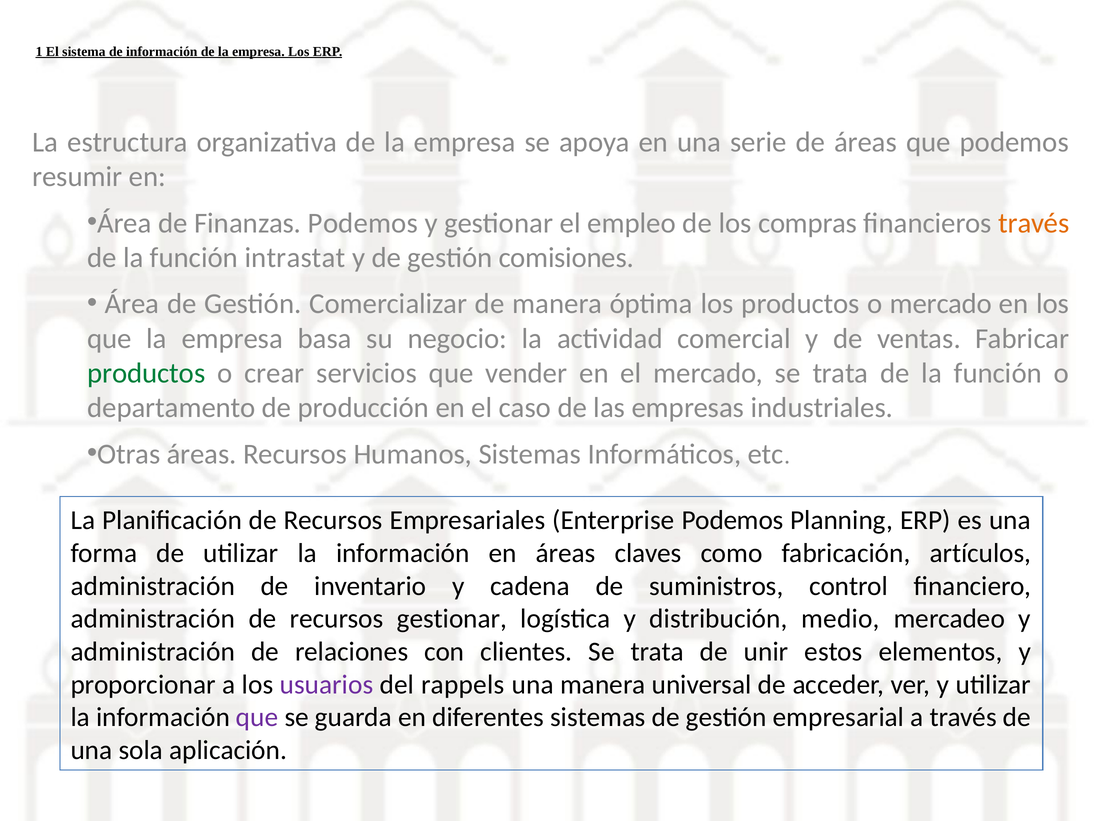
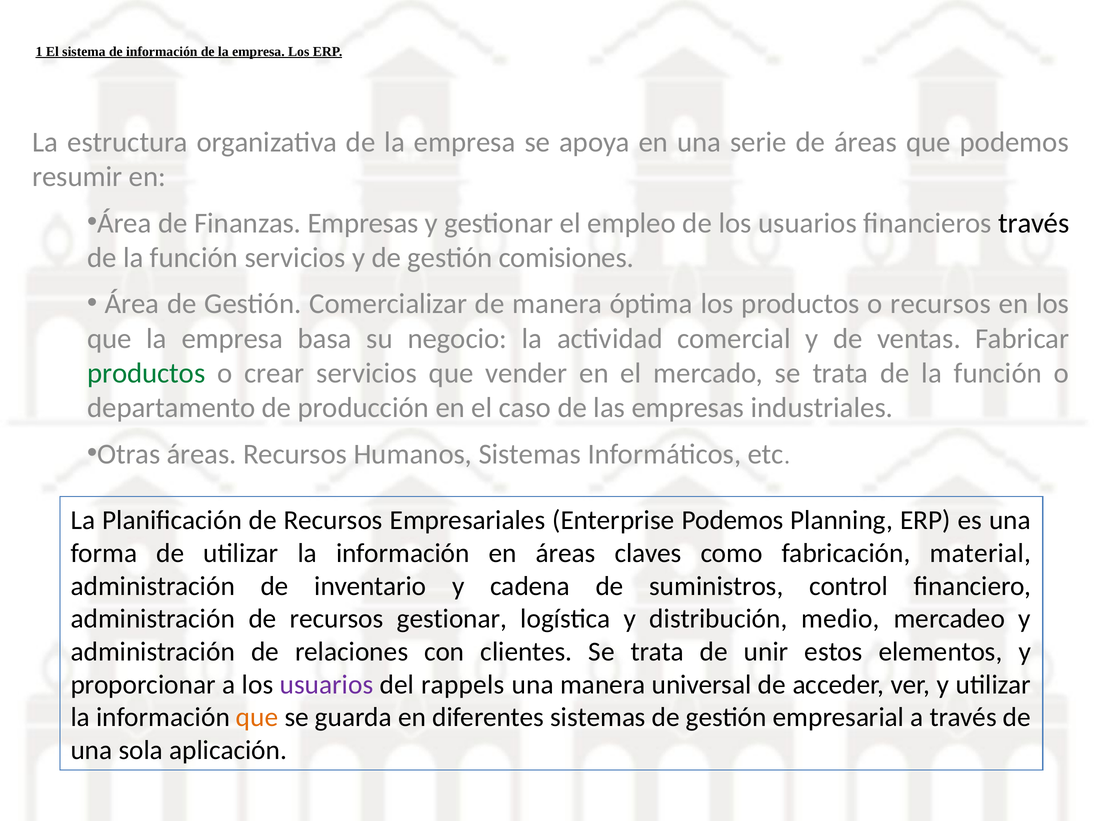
Finanzas Podemos: Podemos -> Empresas (363, 223)
de los compras: compras -> usuarios (808, 223)
través colour: orange -> black (1034, 223)
función intrastat: intrastat -> servicios (295, 258)
o mercado: mercado -> recursos (941, 304)
artículos: artículos -> material (980, 553)
que colour: purple -> orange (257, 717)
